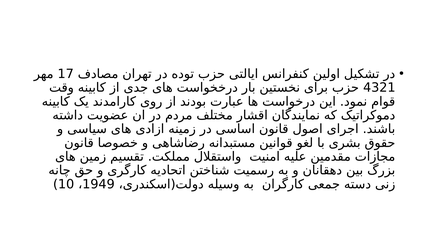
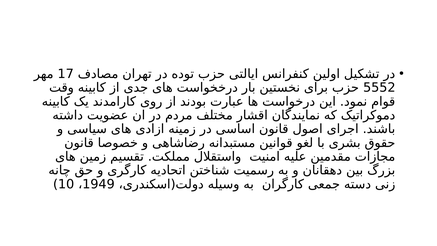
4321: 4321 -> 5552 (379, 88)
